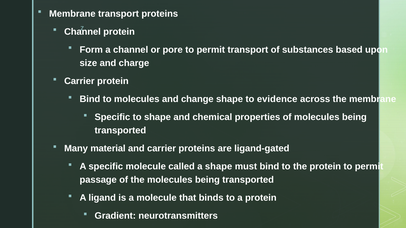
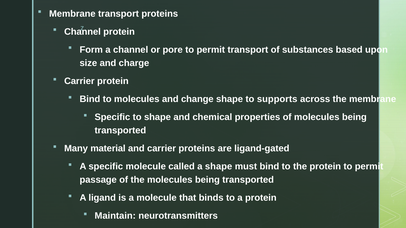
evidence: evidence -> supports (277, 99)
Gradient: Gradient -> Maintain (115, 216)
